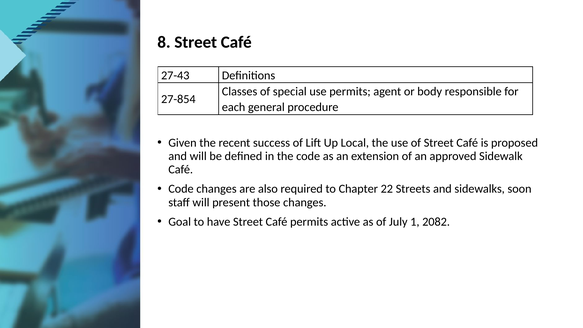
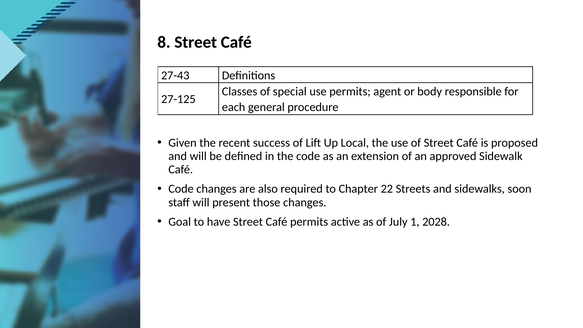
27-854: 27-854 -> 27-125 (178, 99)
2082: 2082 -> 2028 (436, 222)
